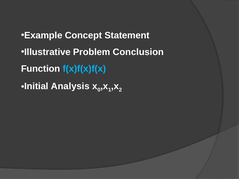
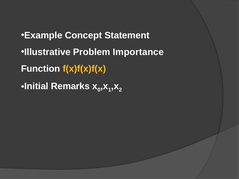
Conclusion: Conclusion -> Importance (138, 52)
f(x)f(x)f(x colour: light blue -> yellow (84, 69)
Analysis: Analysis -> Remarks (70, 86)
